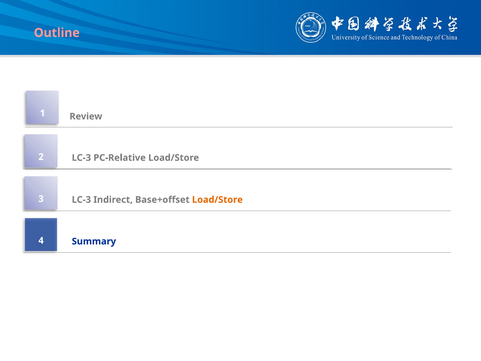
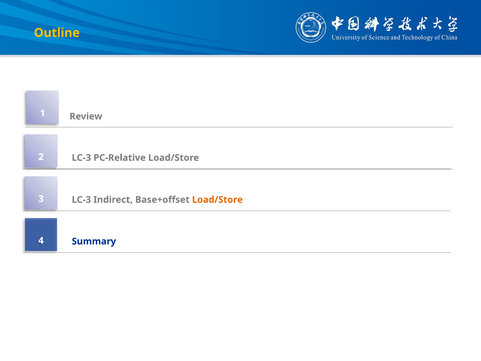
Outline colour: pink -> yellow (57, 33)
